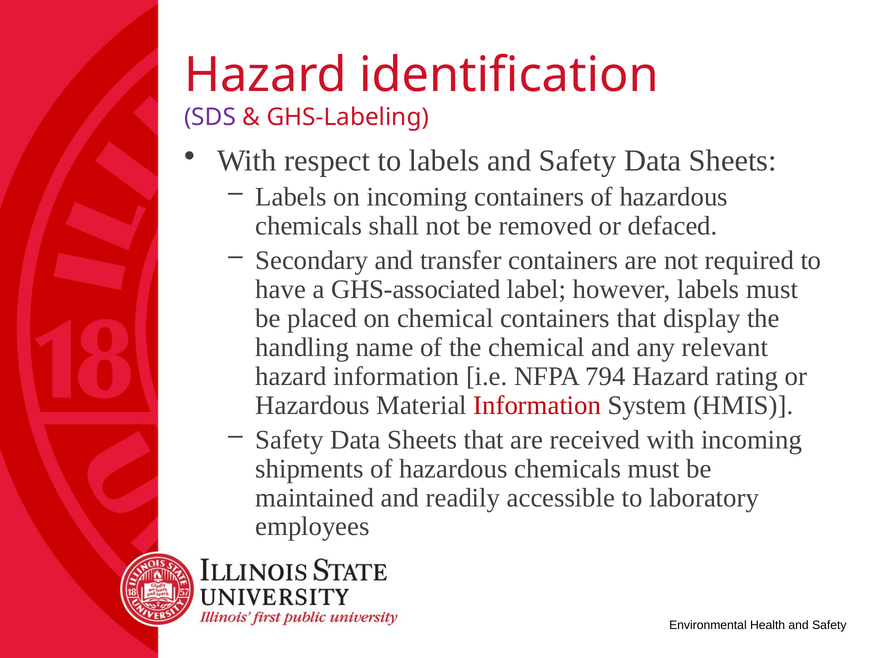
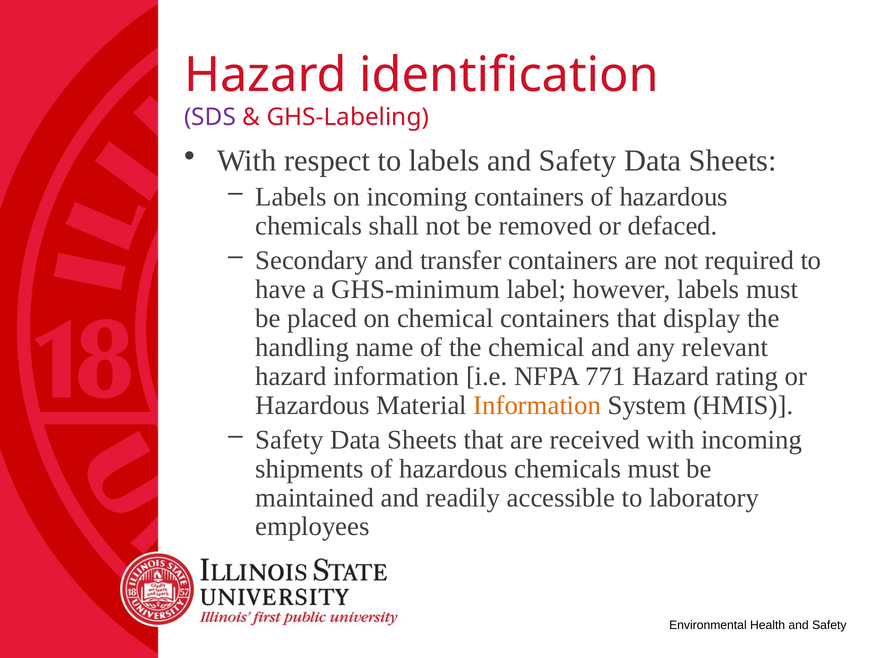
GHS-associated: GHS-associated -> GHS-minimum (416, 289)
794: 794 -> 771 (605, 376)
Information colour: red -> orange (537, 405)
